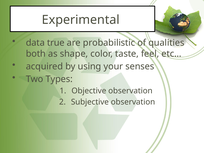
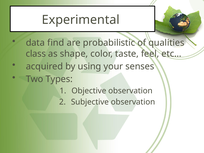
true: true -> find (56, 43)
both: both -> class (36, 54)
